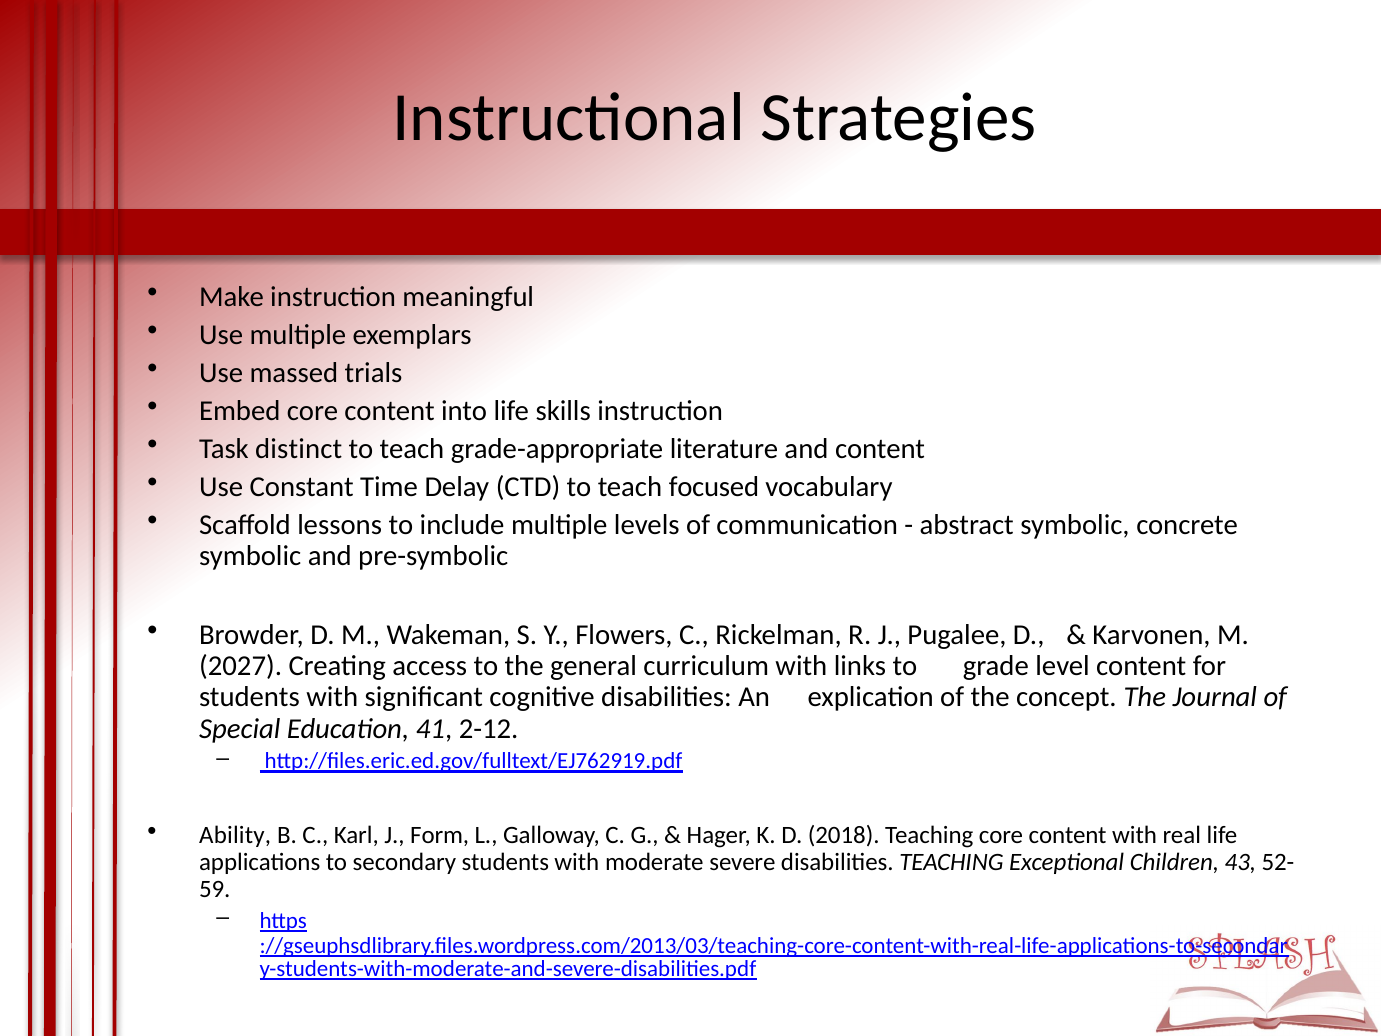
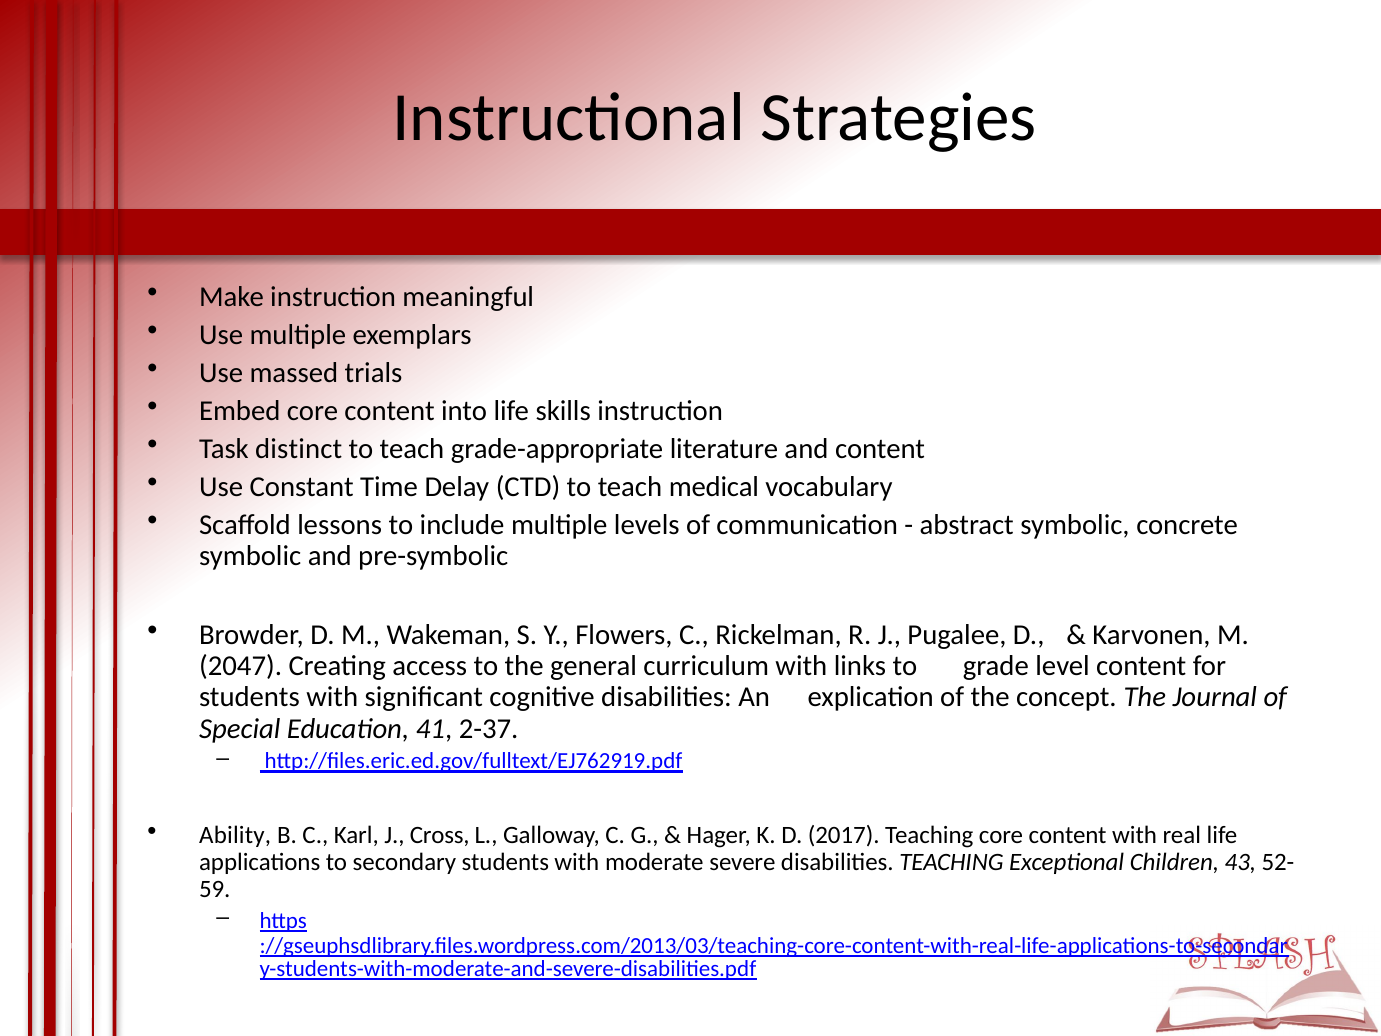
focused: focused -> medical (714, 487)
2027: 2027 -> 2047 (241, 666)
2-12: 2-12 -> 2-37 (489, 728)
Form: Form -> Cross (440, 835)
2018: 2018 -> 2017 (844, 835)
